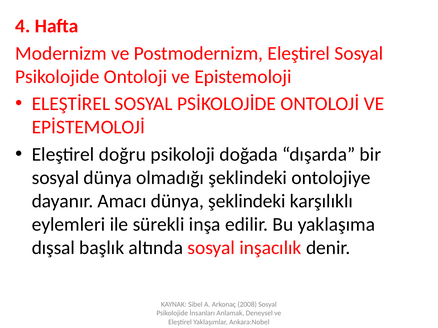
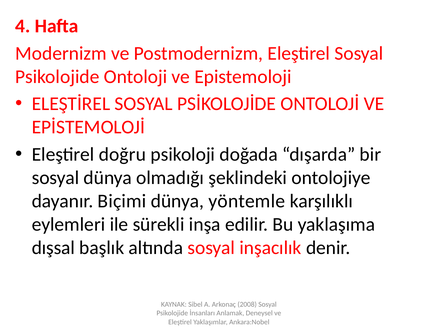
Amacı: Amacı -> Biçimi (122, 201)
dünya şeklindeki: şeklindeki -> yöntemle (247, 201)
